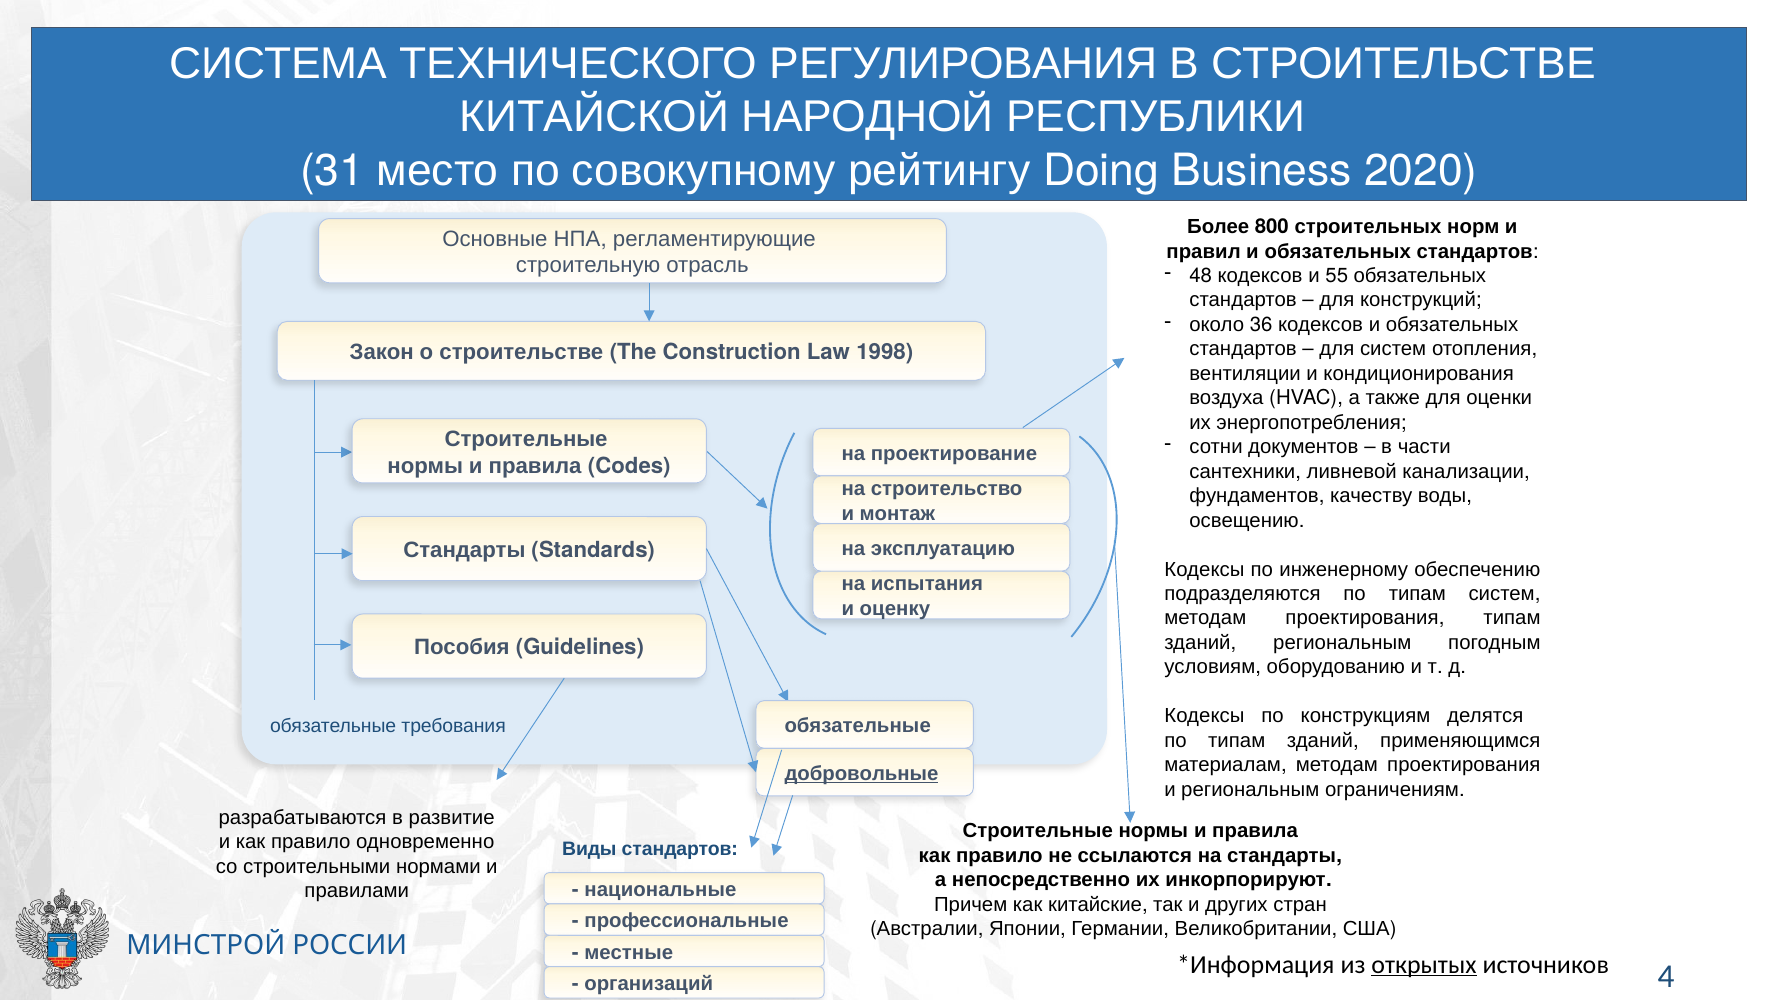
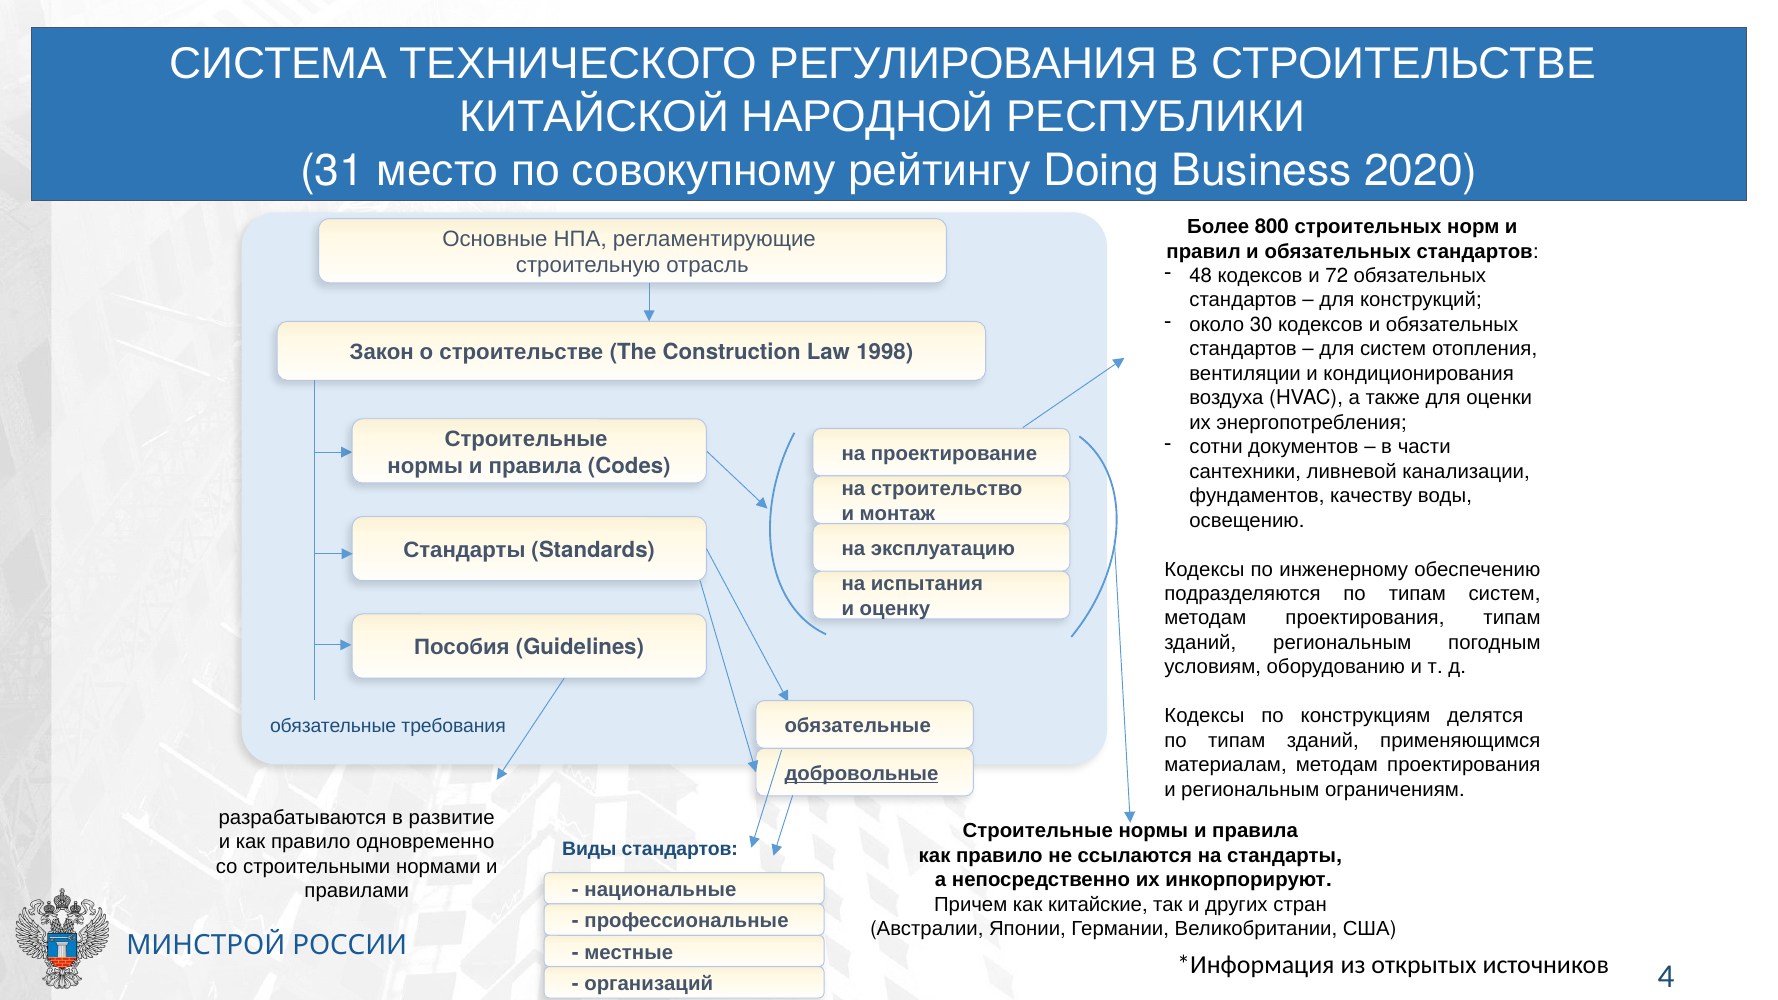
55: 55 -> 72 (1337, 276)
36: 36 -> 30 (1261, 325)
открытых underline: present -> none (1424, 965)
